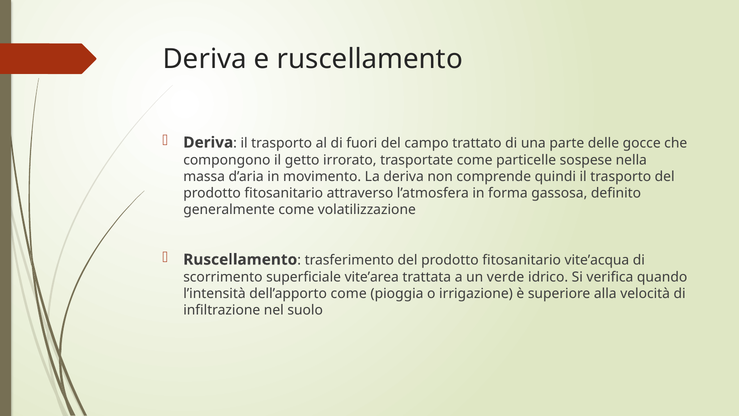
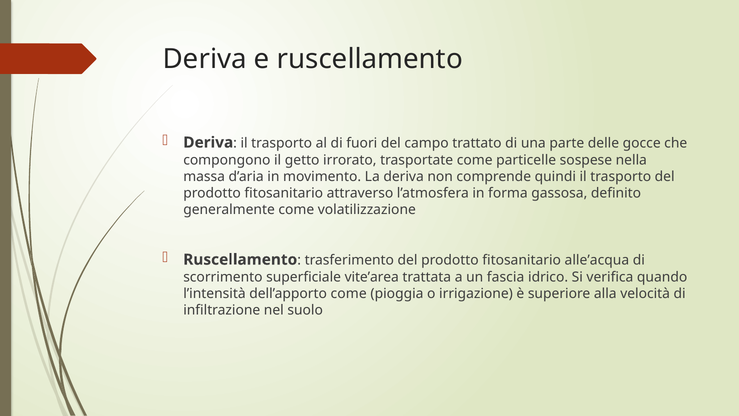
vite’acqua: vite’acqua -> alle’acqua (597, 260)
verde: verde -> fascia (506, 277)
